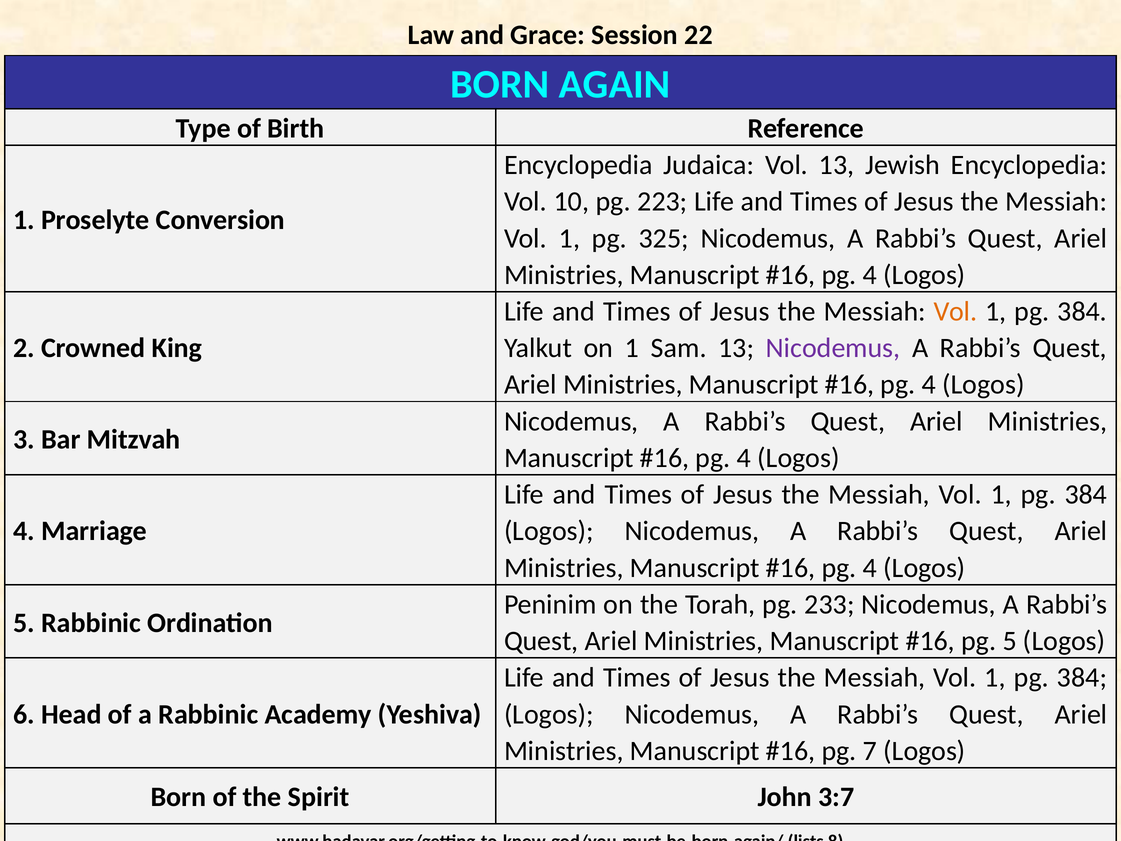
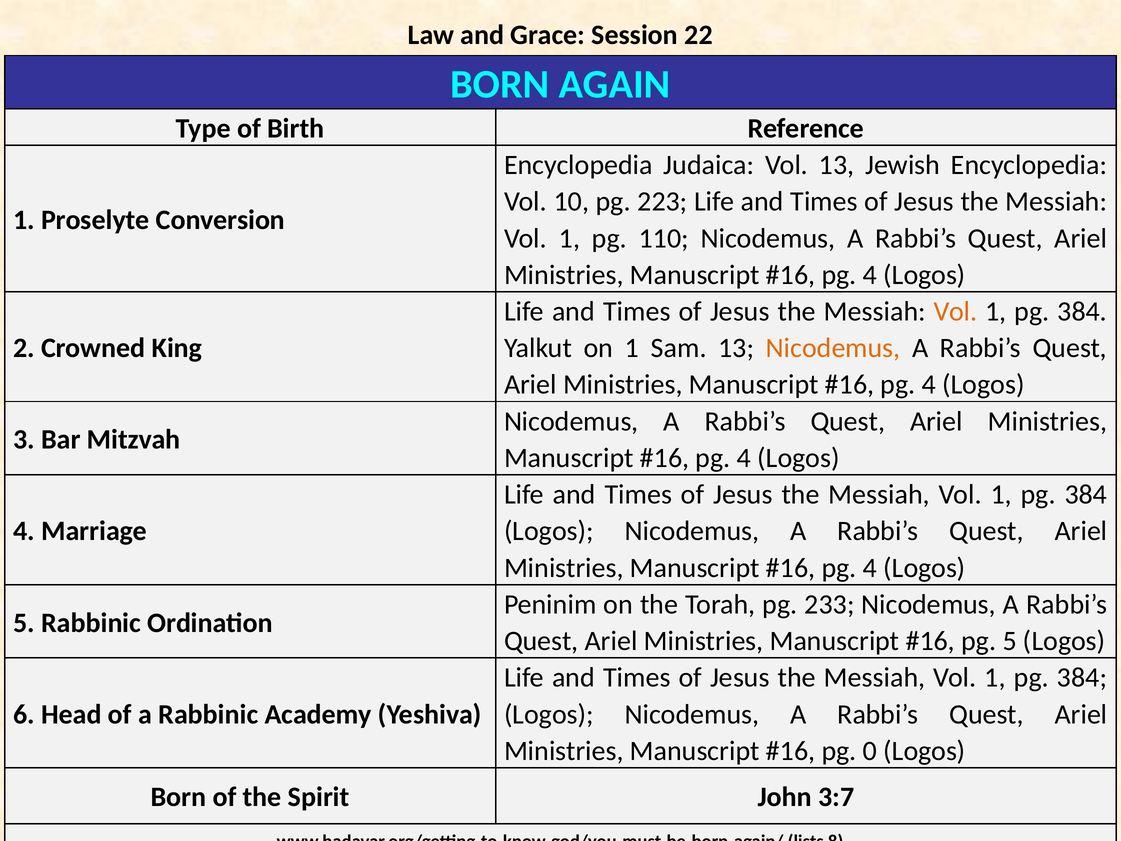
325: 325 -> 110 (664, 238)
Nicodemus colour: purple -> orange (833, 348)
7: 7 -> 0 (870, 751)
